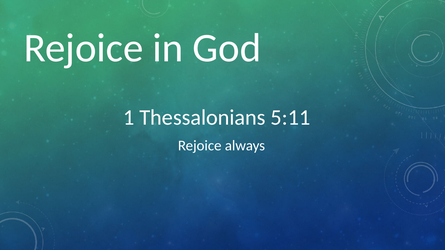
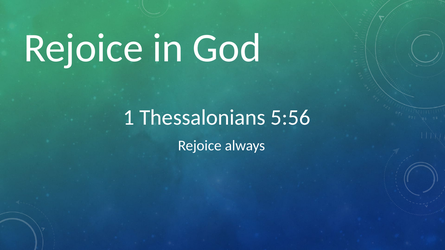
5:11: 5:11 -> 5:56 (291, 118)
